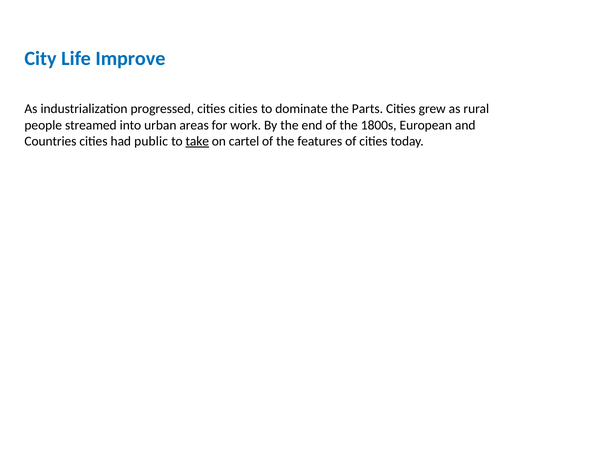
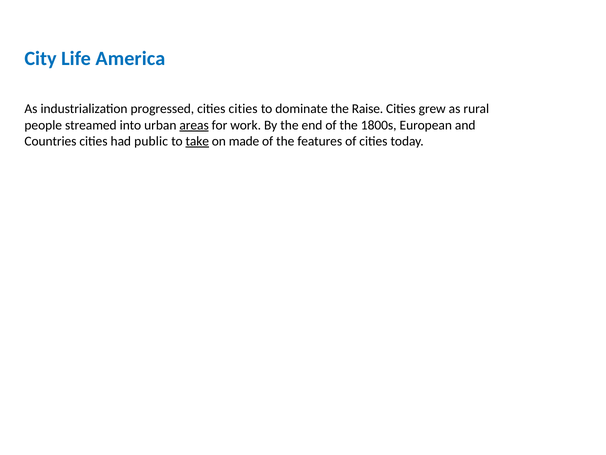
Improve: Improve -> America (130, 59)
Parts: Parts -> Raise (368, 109)
areas underline: none -> present (194, 125)
cartel: cartel -> made (244, 141)
